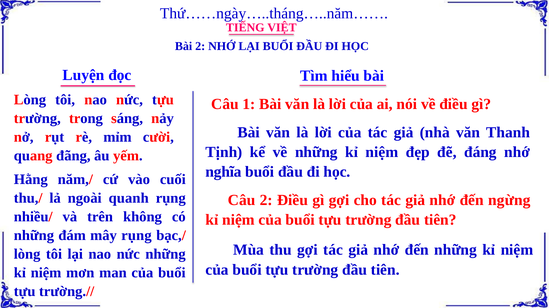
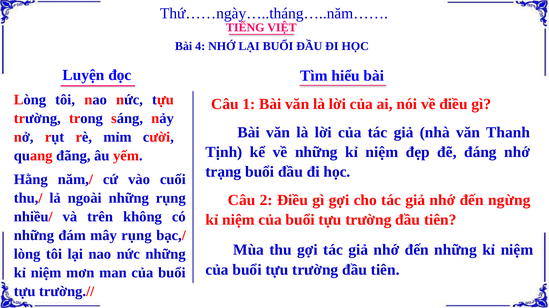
Bài 2: 2 -> 4 (200, 46)
nghĩa: nghĩa -> trạng (223, 172)
ngoài quanh: quanh -> những (129, 198)
